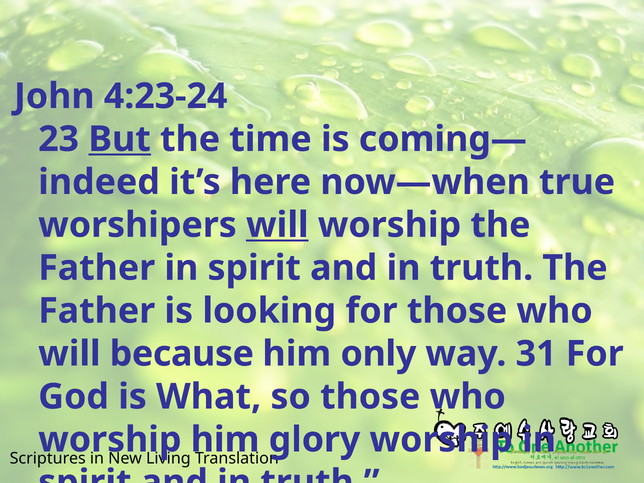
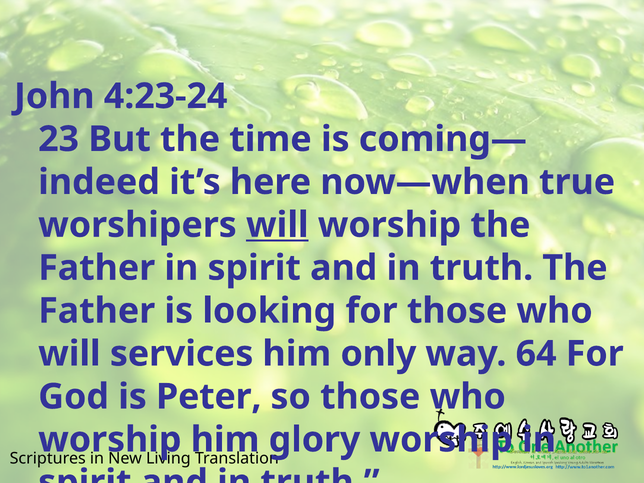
But underline: present -> none (120, 139)
because: because -> services (182, 354)
31: 31 -> 64 (536, 354)
What: What -> Peter (209, 397)
